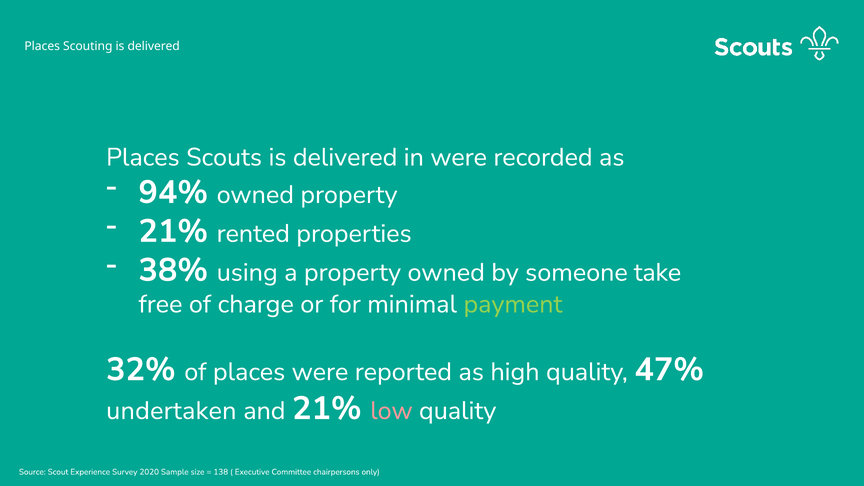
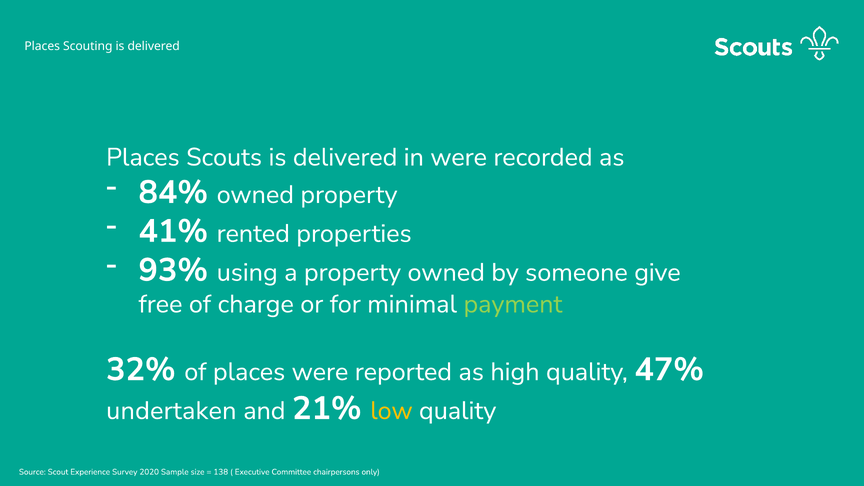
94%: 94% -> 84% (173, 192)
21%: 21% -> 41% (173, 231)
38%: 38% -> 93% (173, 270)
take: take -> give (657, 272)
low colour: pink -> yellow (391, 411)
